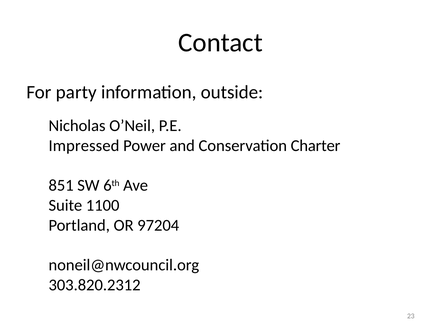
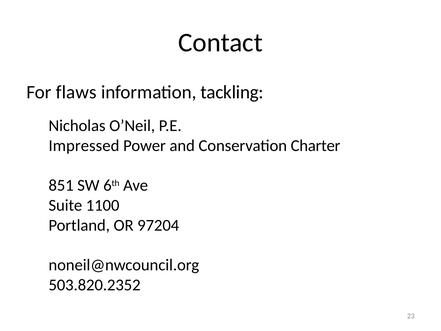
party: party -> flaws (76, 92)
outside: outside -> tackling (232, 92)
303.820.2312: 303.820.2312 -> 503.820.2352 (95, 285)
